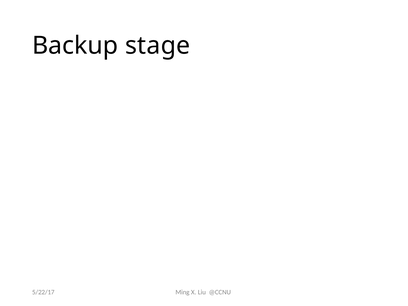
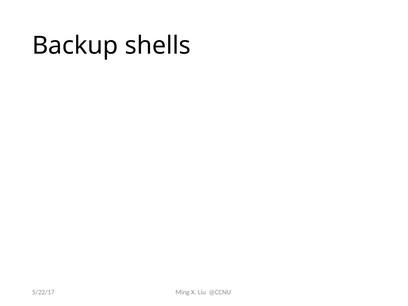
stage: stage -> shells (158, 46)
